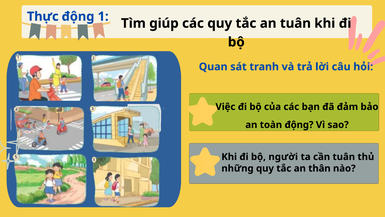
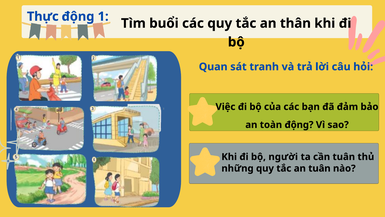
giúp: giúp -> buổi (164, 23)
an tuân: tuân -> thân (295, 23)
an thân: thân -> tuân (319, 168)
